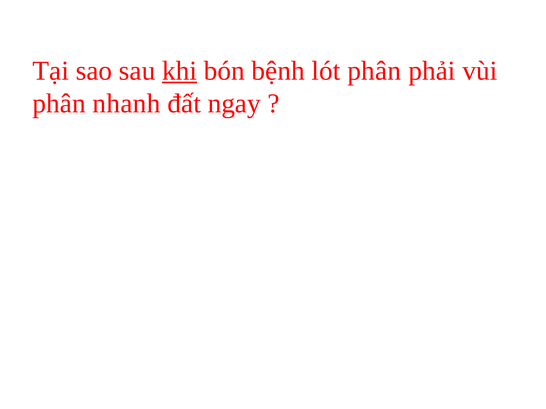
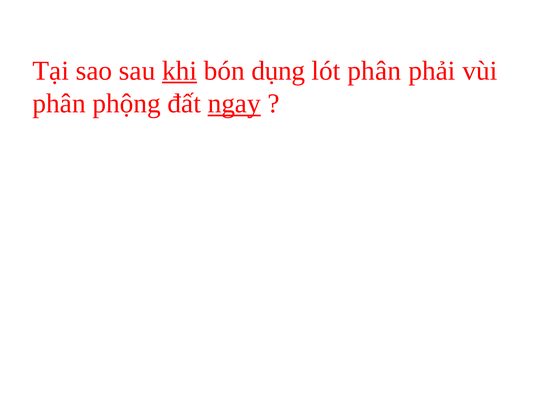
bệnh: bệnh -> dụng (278, 71)
nhanh: nhanh -> phộng (127, 104)
ngay underline: none -> present (234, 104)
